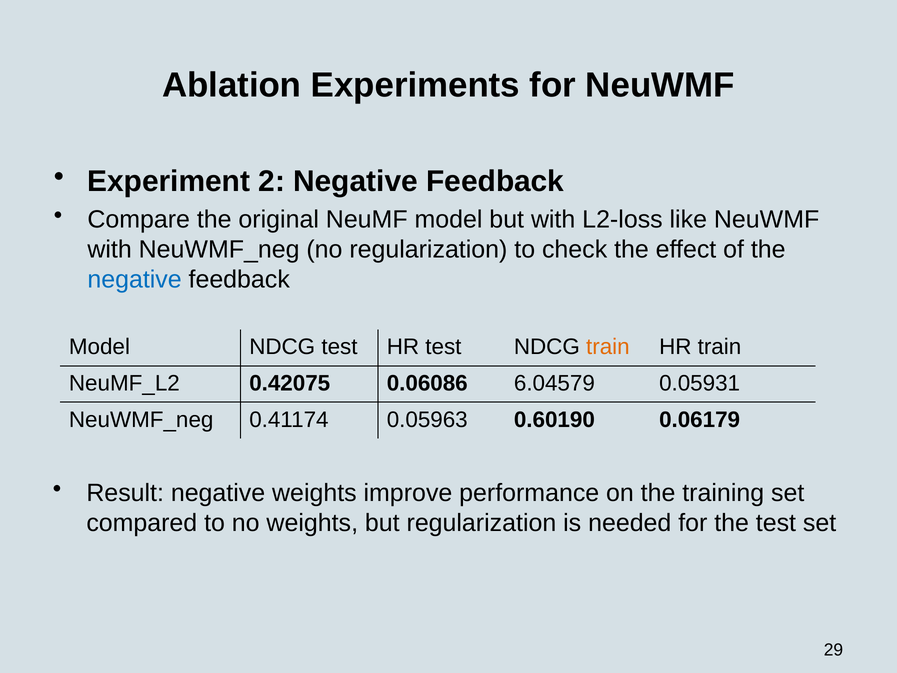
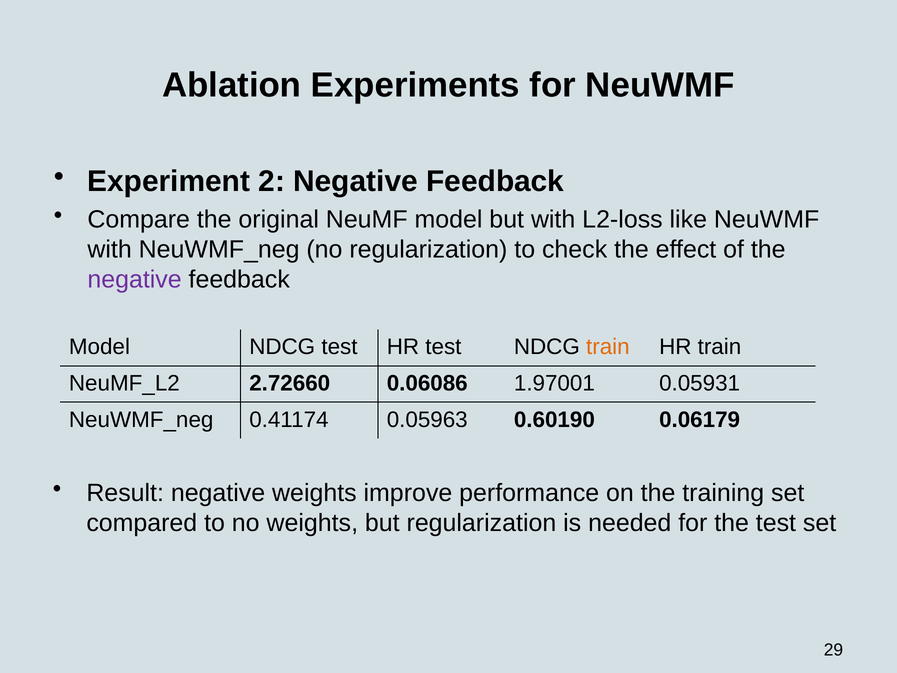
negative colour: blue -> purple (135, 279)
0.42075: 0.42075 -> 2.72660 (290, 383)
6.04579: 6.04579 -> 1.97001 (554, 383)
